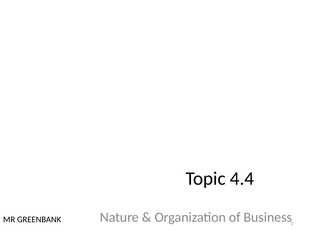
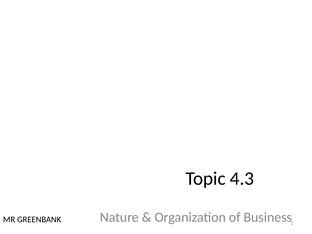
4.4: 4.4 -> 4.3 (242, 179)
